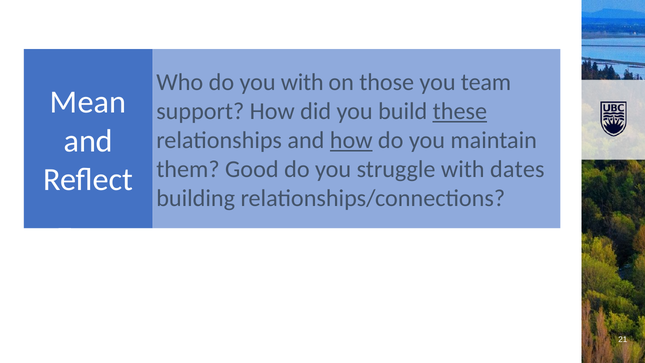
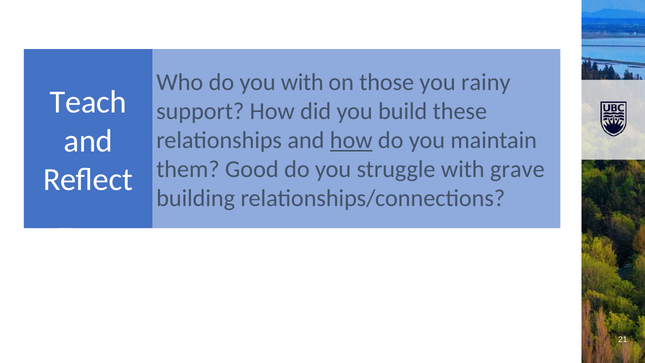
team: team -> rainy (486, 82)
Mean: Mean -> Teach (88, 102)
these underline: present -> none (460, 111)
dates: dates -> grave (517, 169)
